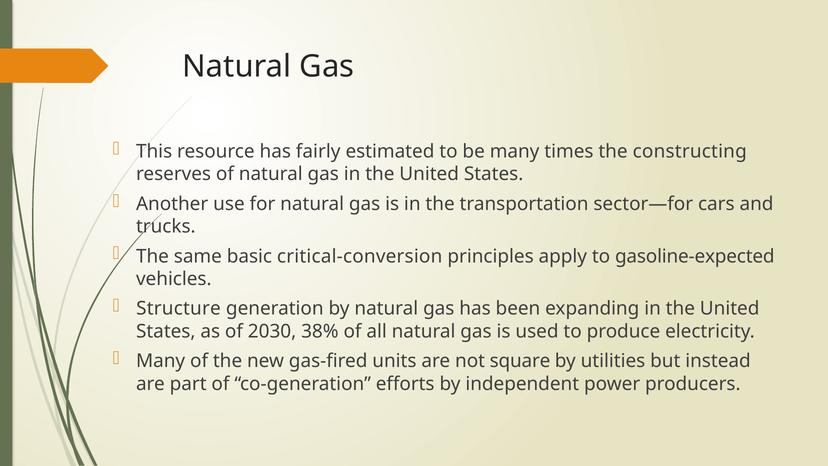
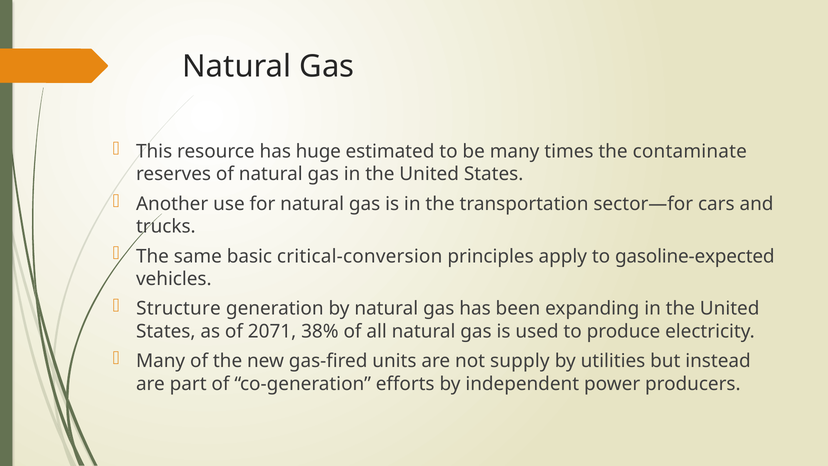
fairly: fairly -> huge (318, 151)
constructing: constructing -> contaminate (690, 151)
2030: 2030 -> 2071 (272, 331)
square: square -> supply (520, 361)
